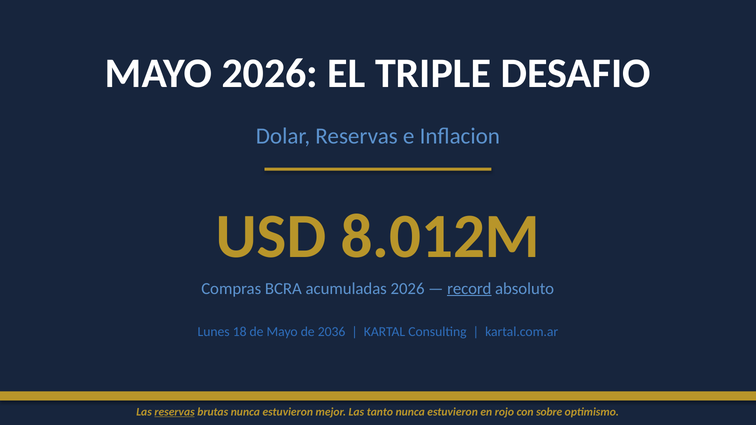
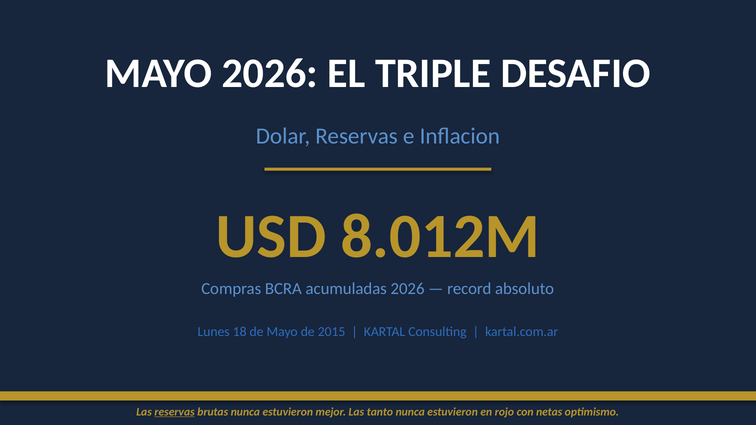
record underline: present -> none (469, 289)
2036: 2036 -> 2015 (332, 332)
sobre: sobre -> netas (549, 412)
